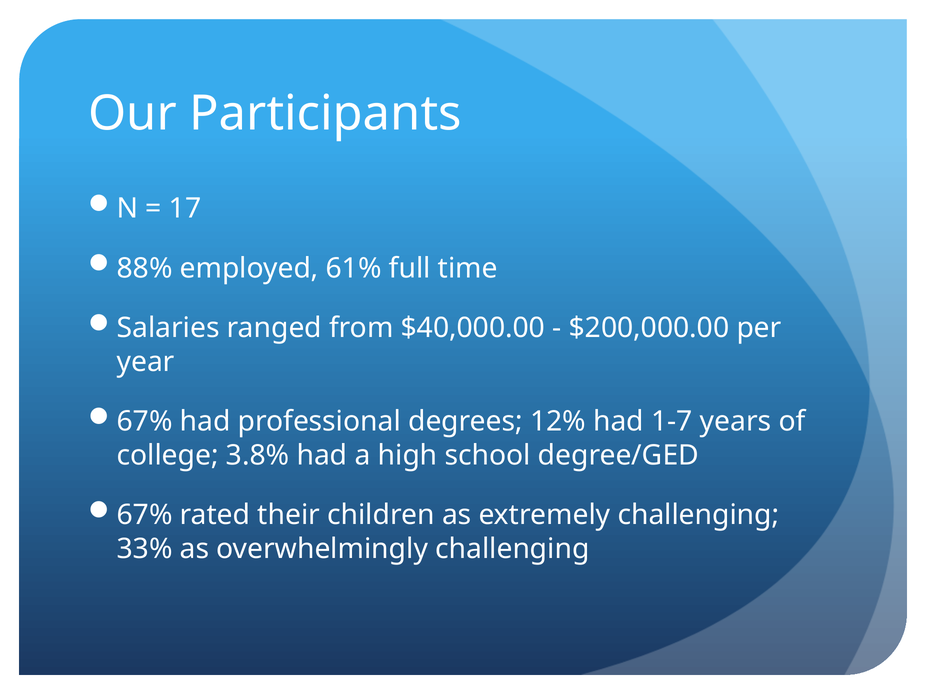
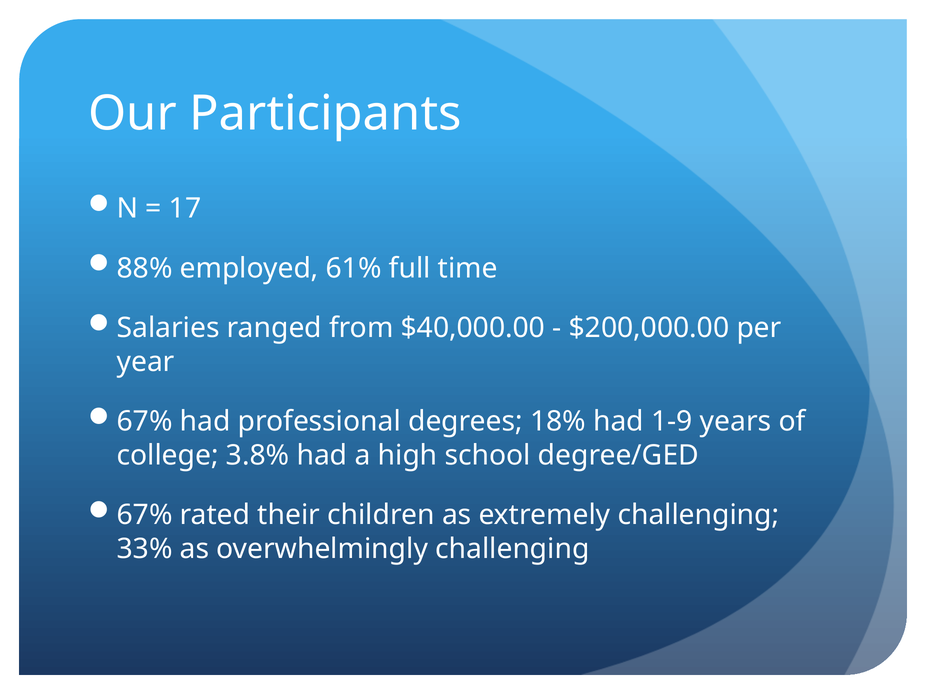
12%: 12% -> 18% (558, 422)
1-7: 1-7 -> 1-9 (672, 422)
